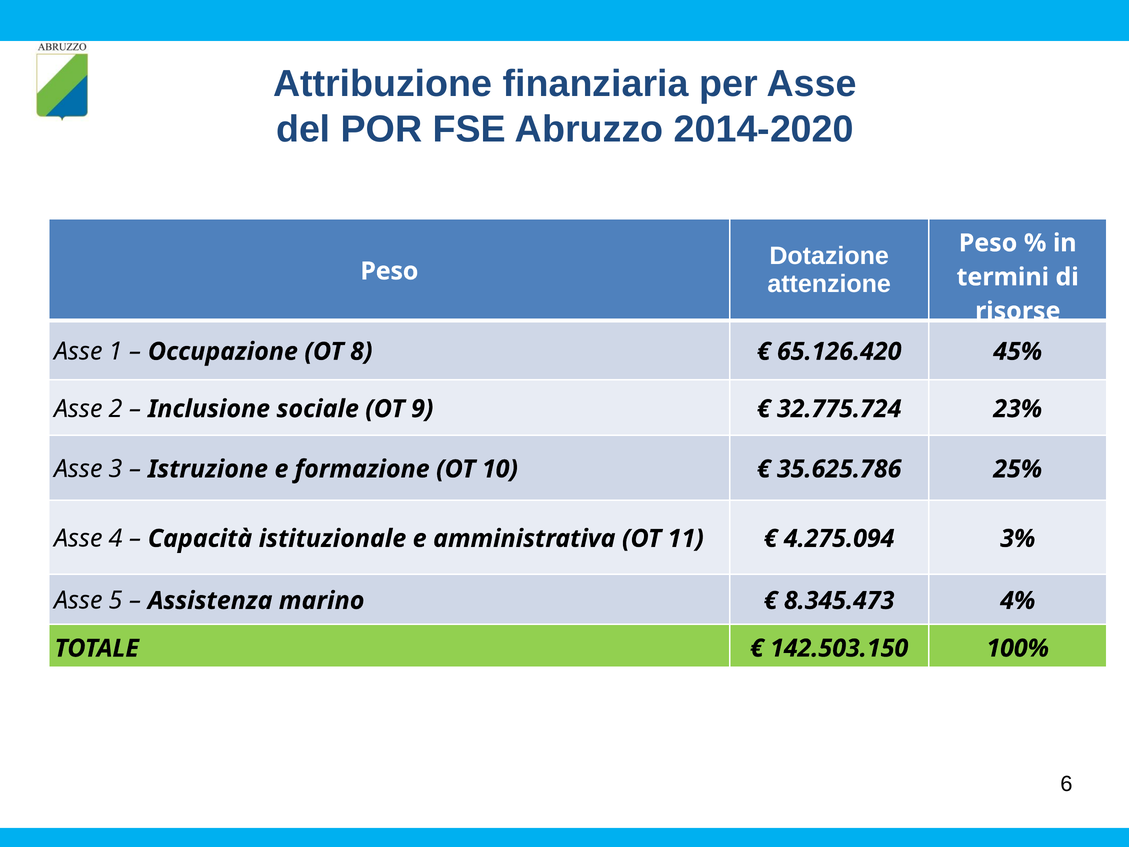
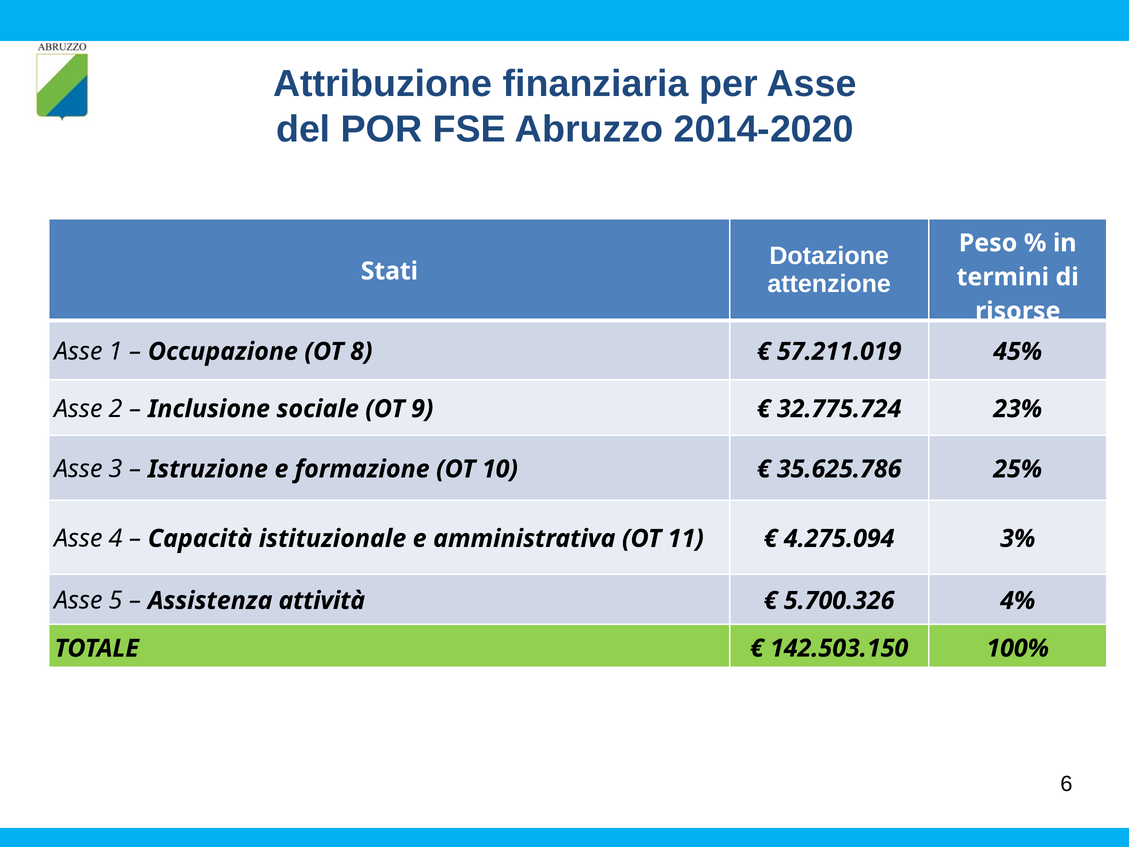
Peso: Peso -> Stati (389, 271)
65.126.420: 65.126.420 -> 57.211.019 (839, 351)
marino: marino -> attività (322, 600)
8.345.473: 8.345.473 -> 5.700.326 (839, 600)
